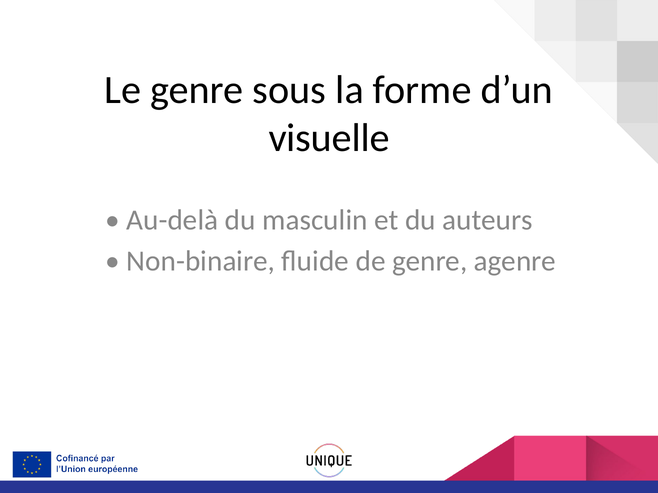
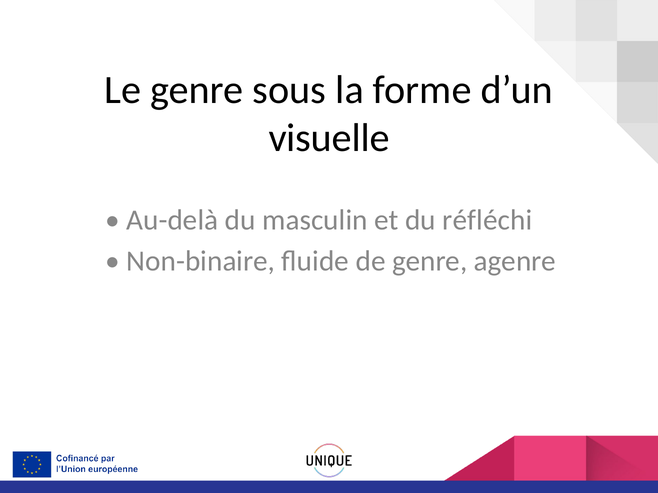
auteurs: auteurs -> réfléchi (487, 220)
